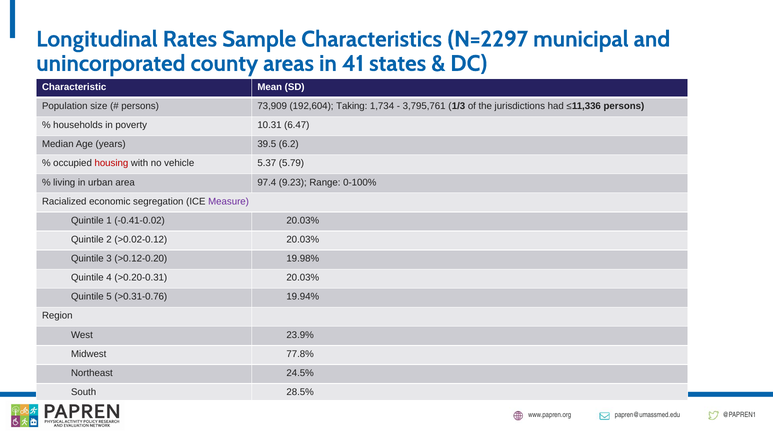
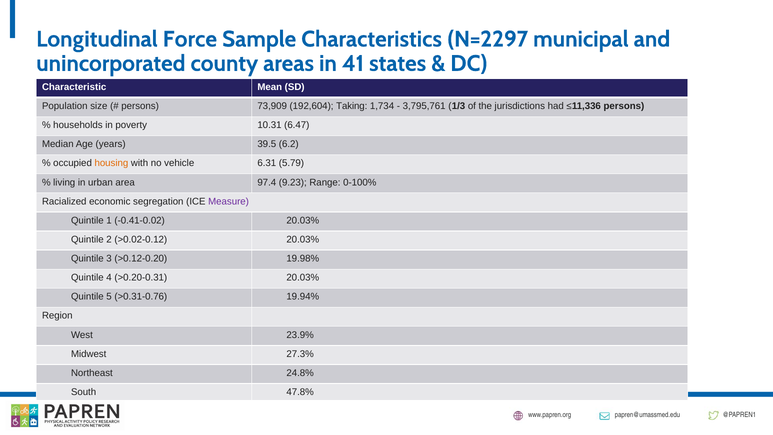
Rates: Rates -> Force (190, 39)
housing colour: red -> orange (111, 163)
5.37: 5.37 -> 6.31 (267, 163)
77.8%: 77.8% -> 27.3% (300, 354)
24.5%: 24.5% -> 24.8% (300, 373)
28.5%: 28.5% -> 47.8% (300, 392)
